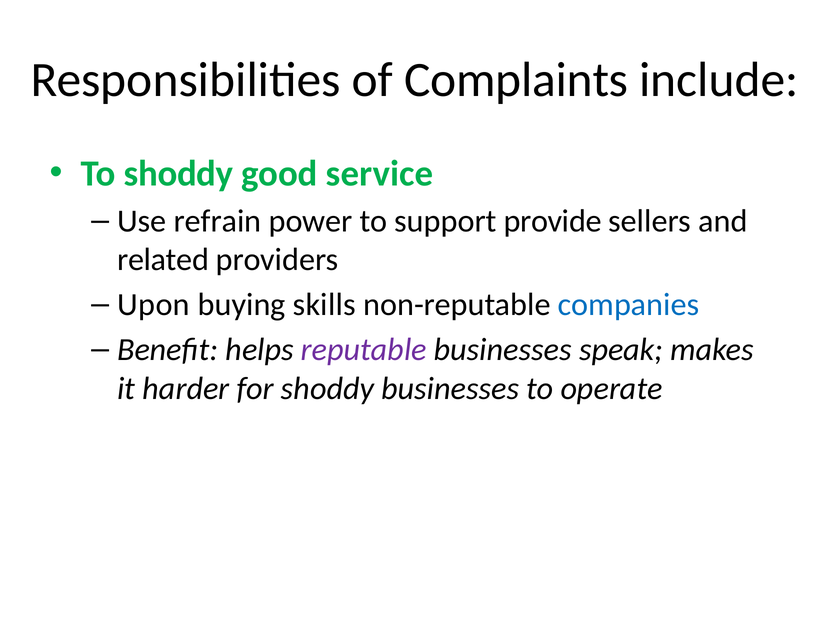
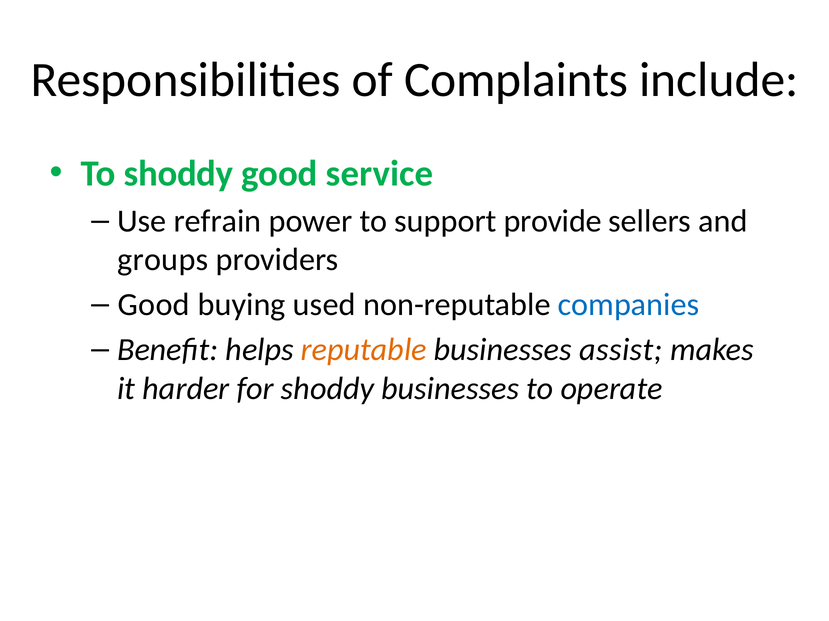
related: related -> groups (163, 260)
Upon: Upon -> Good (154, 305)
skills: skills -> used (324, 305)
reputable colour: purple -> orange (364, 350)
speak: speak -> assist (621, 350)
